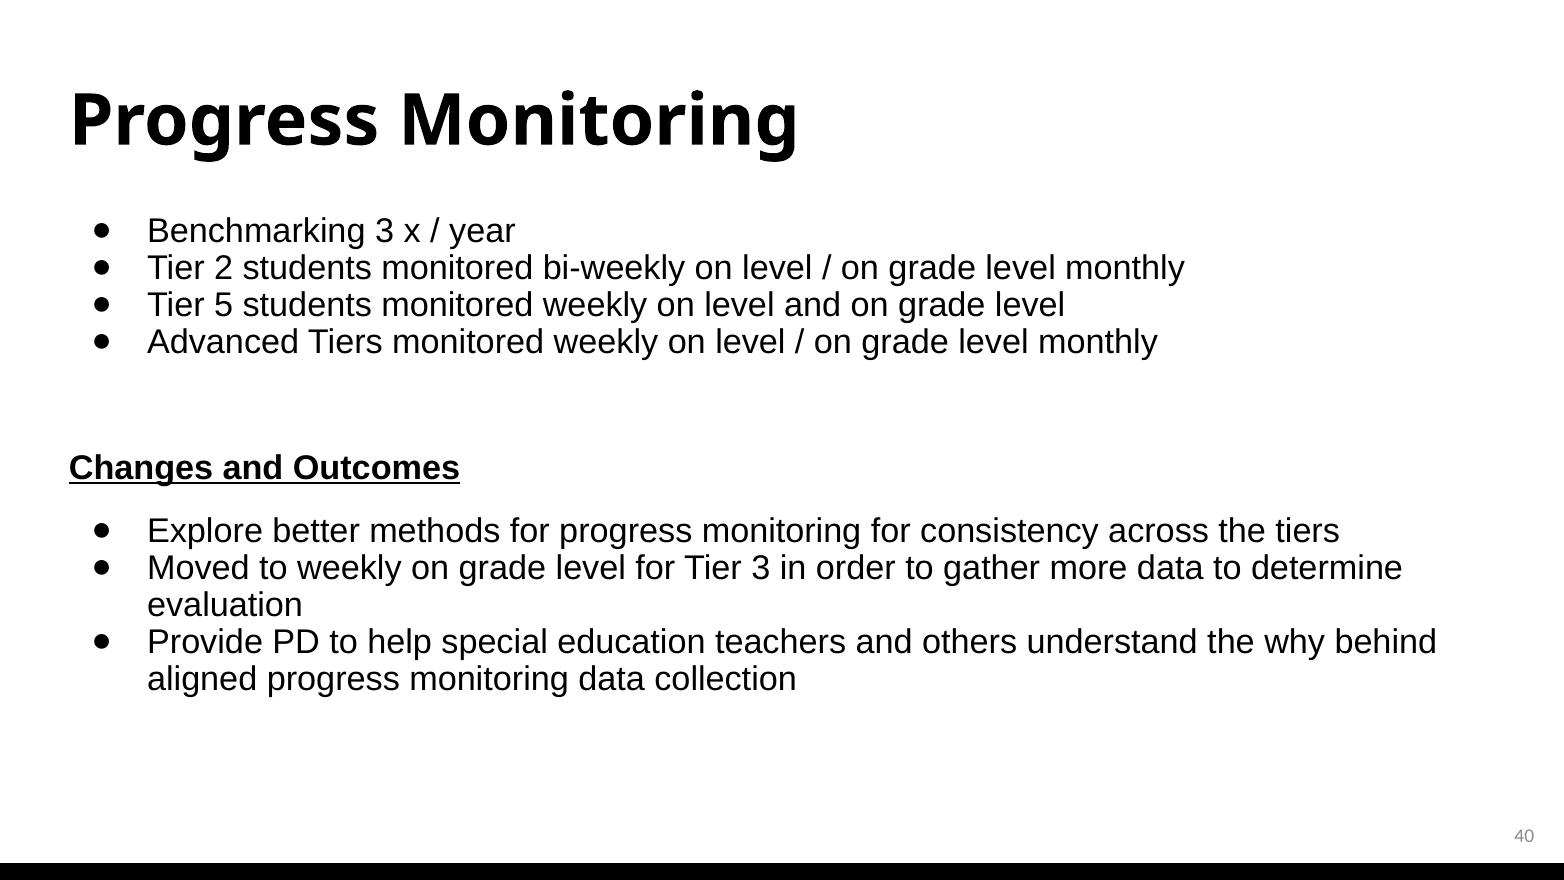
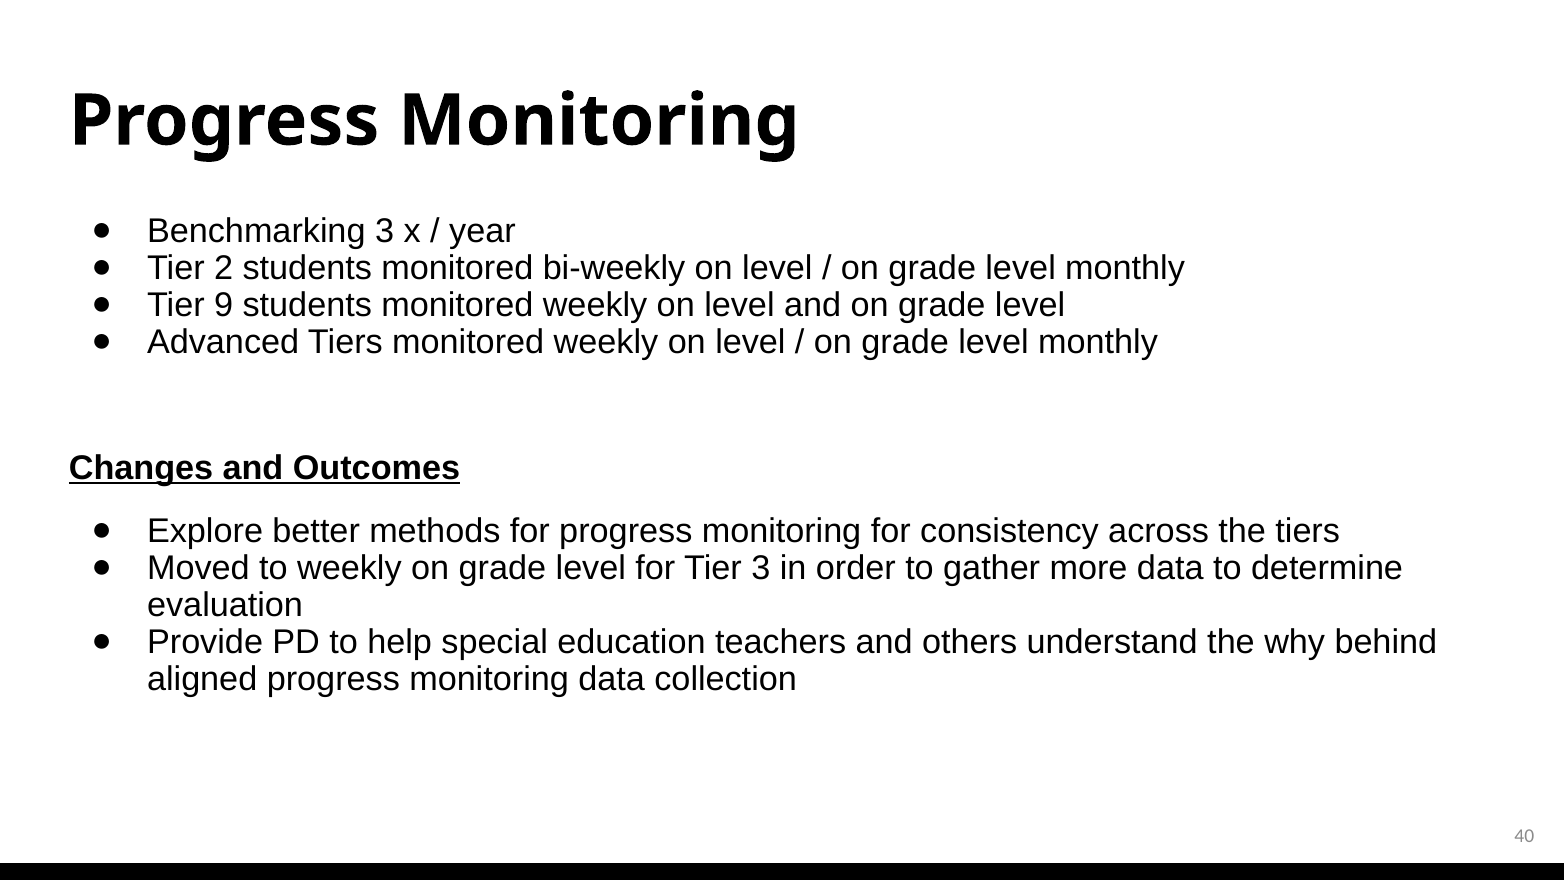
5: 5 -> 9 (224, 305)
